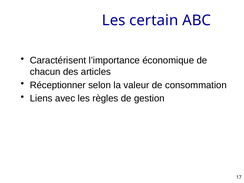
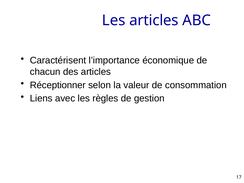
Les certain: certain -> articles (154, 20)
